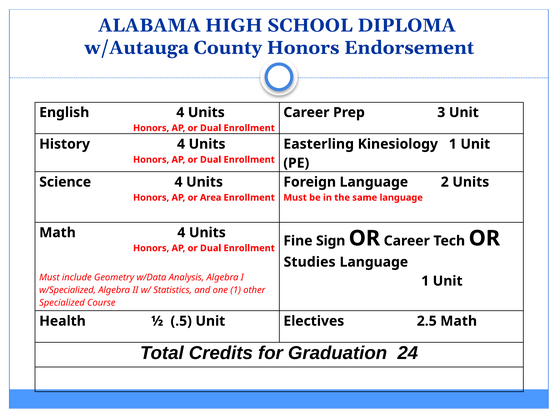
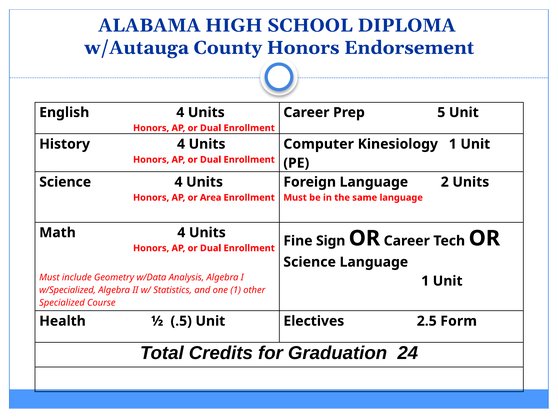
3: 3 -> 5 (441, 113)
Easterling: Easterling -> Computer (319, 144)
Studies: Studies -> Science (310, 262)
2.5 Math: Math -> Form (459, 321)
